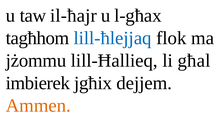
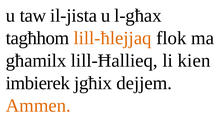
il-ħajr: il-ħajr -> il-jista (74, 16)
lill-ħlejjaq colour: blue -> orange (113, 38)
jżommu: jżommu -> għamilx (36, 61)
għal: għal -> kien (194, 61)
